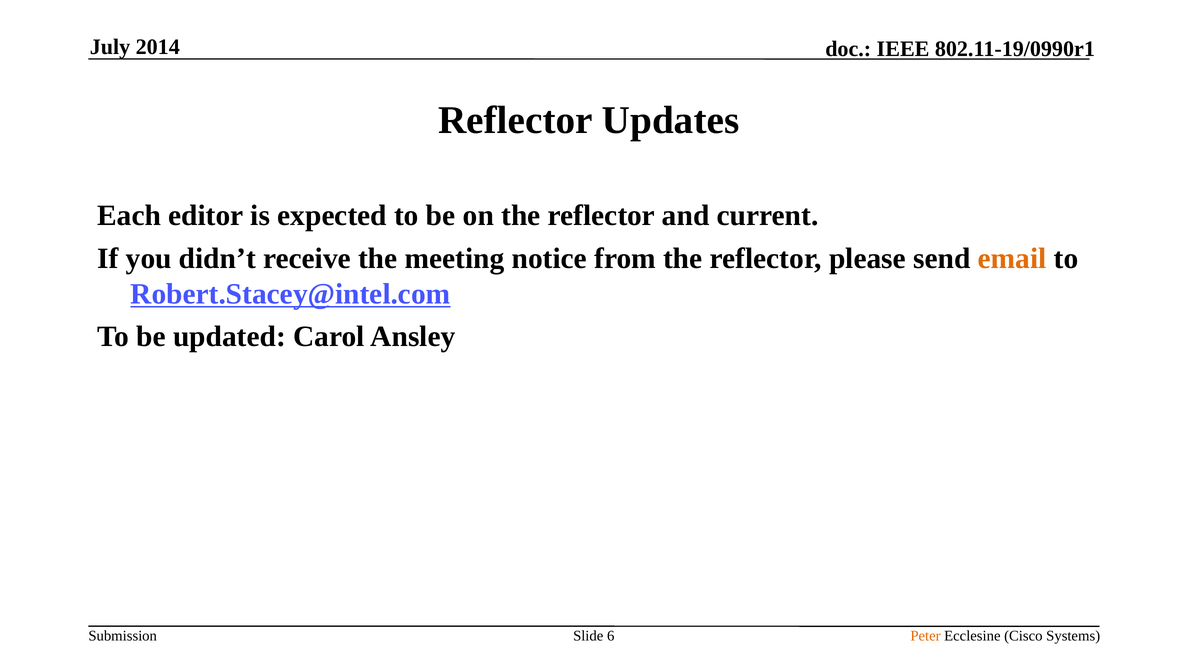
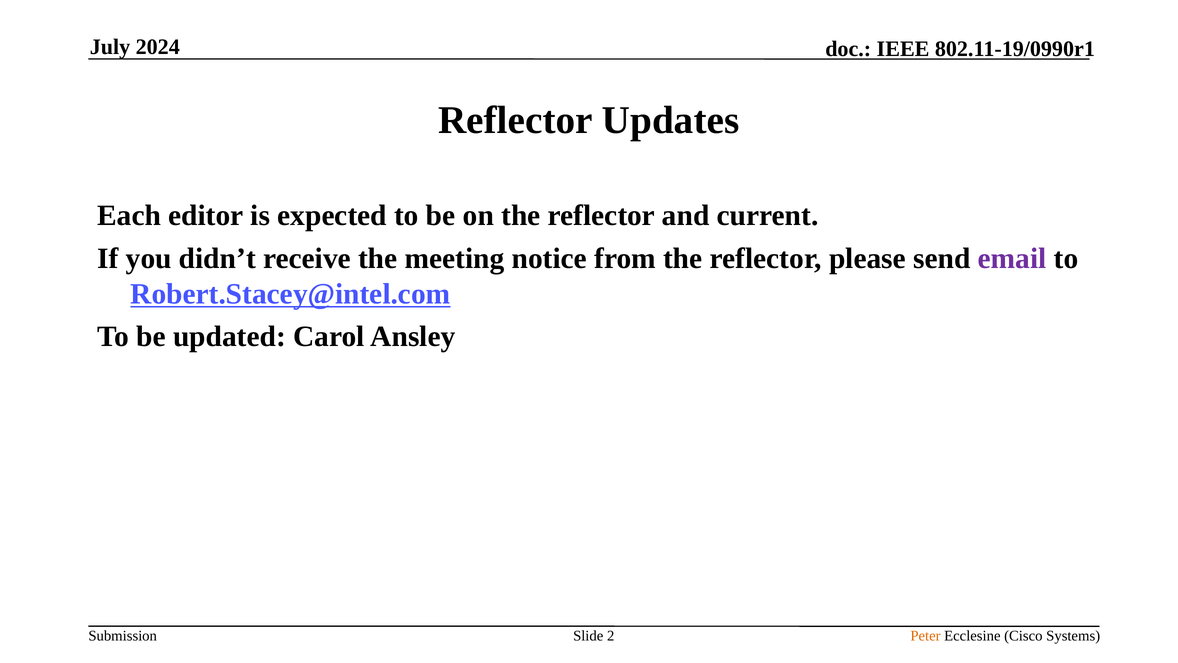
2014: 2014 -> 2024 (158, 47)
email colour: orange -> purple (1012, 258)
6: 6 -> 2 (611, 636)
